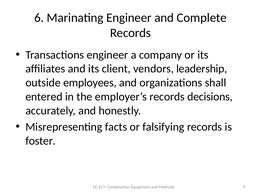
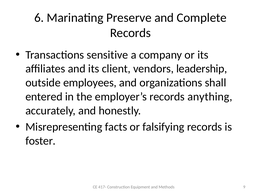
Marinating Engineer: Engineer -> Preserve (129, 18)
Transactions engineer: engineer -> sensitive (107, 55)
decisions: decisions -> anything (210, 97)
